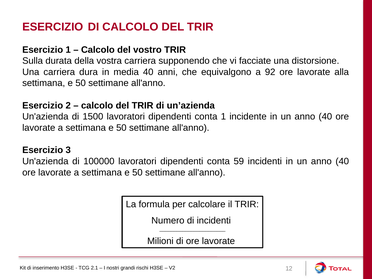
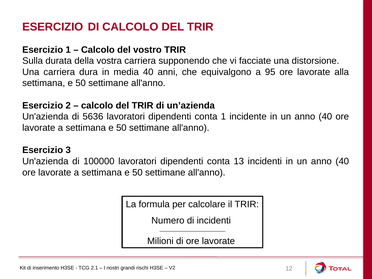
92: 92 -> 95 (270, 72)
1500: 1500 -> 5636 (93, 117)
59: 59 -> 13 (239, 161)
